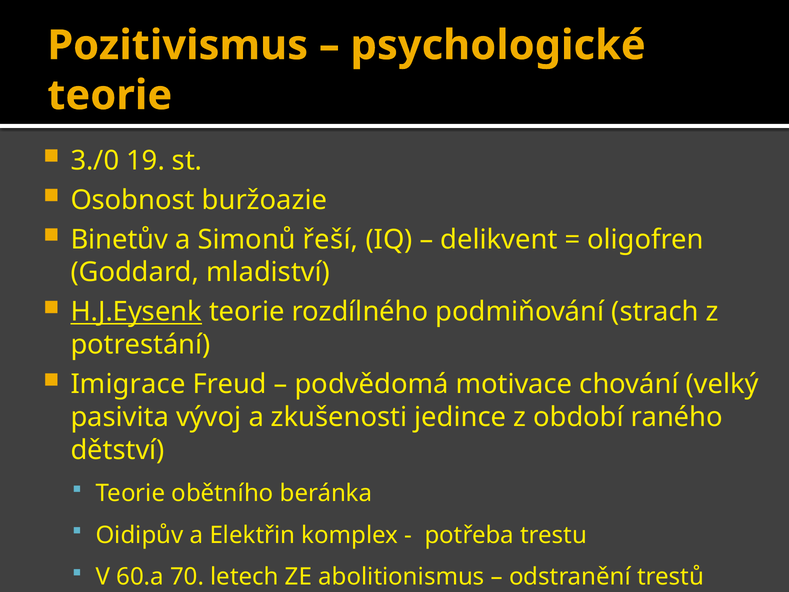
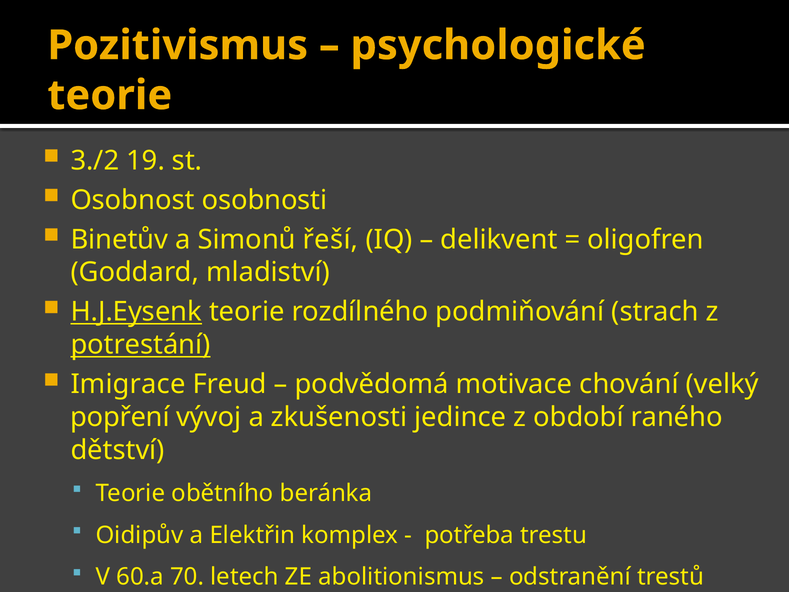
3./0: 3./0 -> 3./2 (95, 161)
buržoazie: buržoazie -> osobnosti (264, 200)
potrestání underline: none -> present (140, 345)
pasivita: pasivita -> popření (120, 417)
